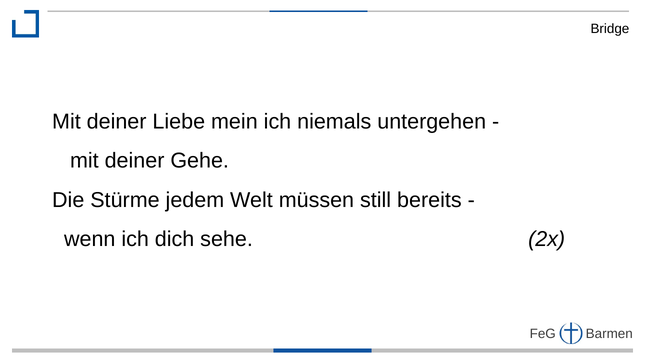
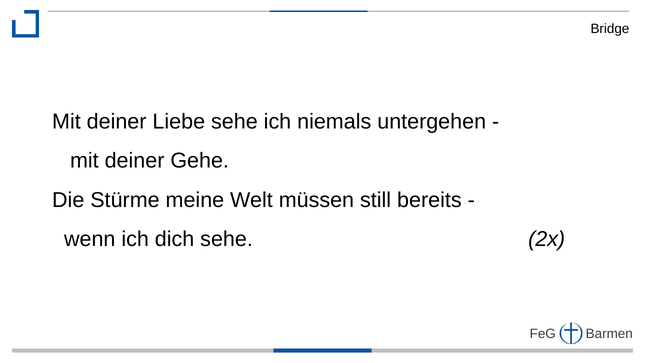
Liebe mein: mein -> sehe (234, 122)
jedem: jedem -> meine (195, 200)
